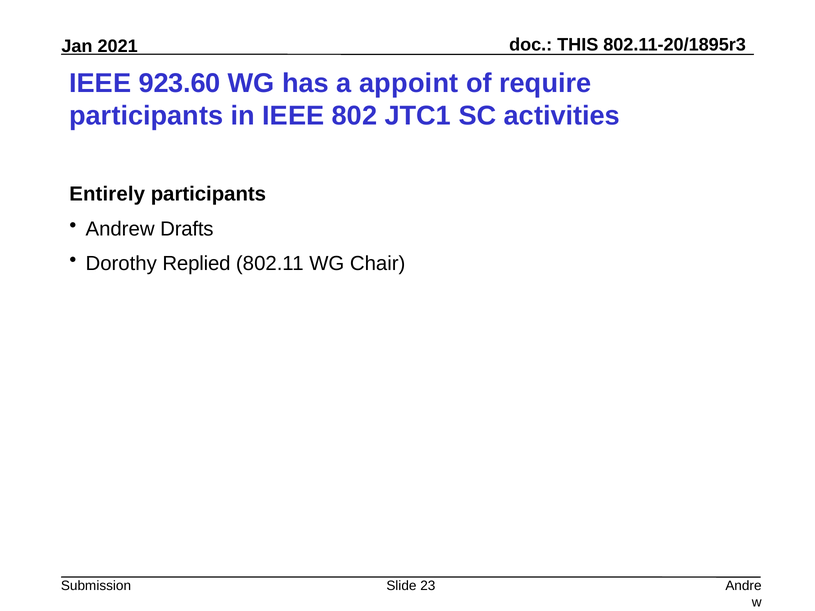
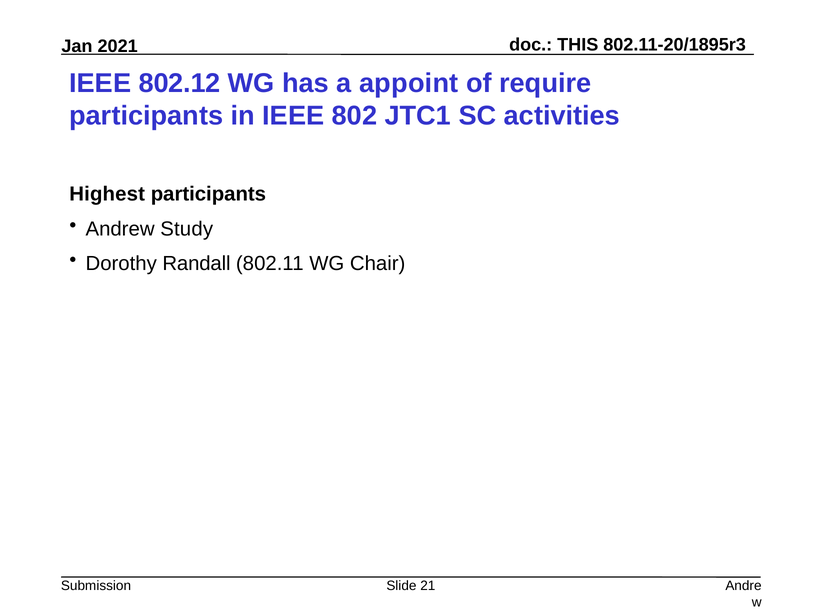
923.60: 923.60 -> 802.12 (180, 83)
Entirely: Entirely -> Highest (107, 194)
Drafts: Drafts -> Study (187, 229)
Replied: Replied -> Randall (196, 264)
23: 23 -> 21 (428, 586)
